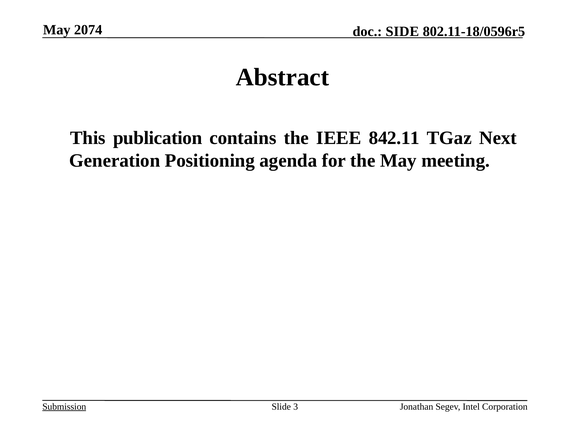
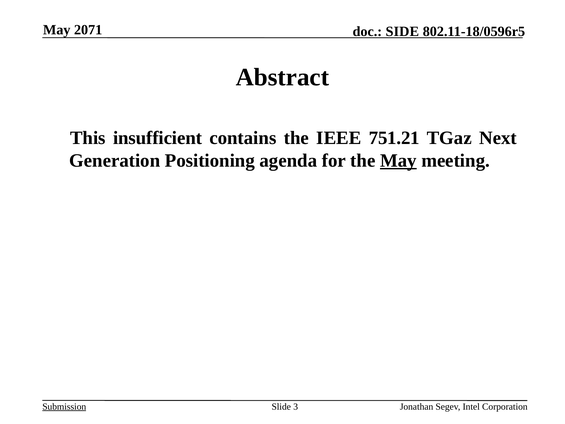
2074: 2074 -> 2071 (88, 30)
publication: publication -> insufficient (158, 138)
842.11: 842.11 -> 751.21 (394, 138)
May underline: none -> present (398, 160)
